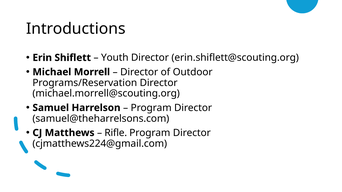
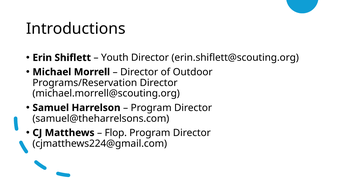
Rifle: Rifle -> Flop (116, 133)
